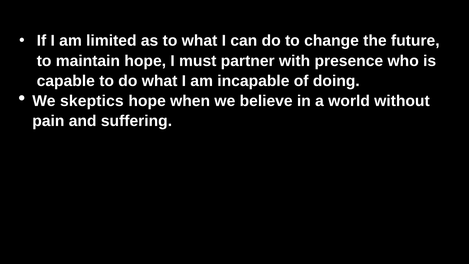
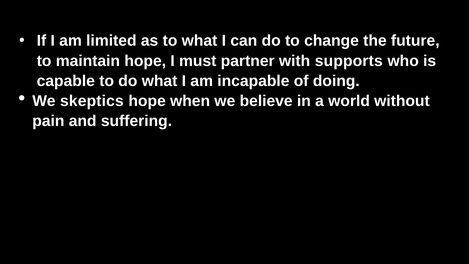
presence: presence -> supports (349, 61)
